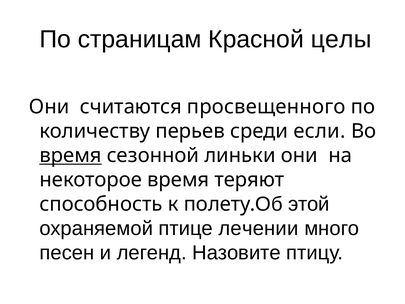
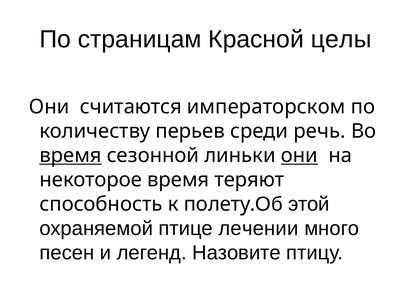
просвещенного: просвещенного -> императорском (266, 107)
если: если -> речь (320, 131)
они underline: none -> present (299, 155)
